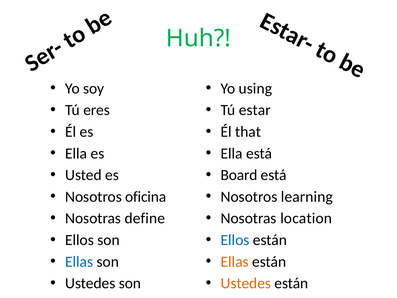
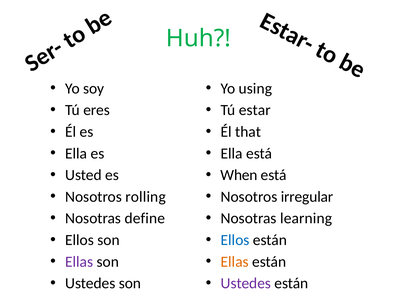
Board: Board -> When (239, 175)
oficina: oficina -> rolling (146, 197)
learning: learning -> irregular (307, 197)
location: location -> learning (306, 218)
Ellas colour: blue -> purple (79, 261)
Ustedes colour: orange -> purple (246, 283)
